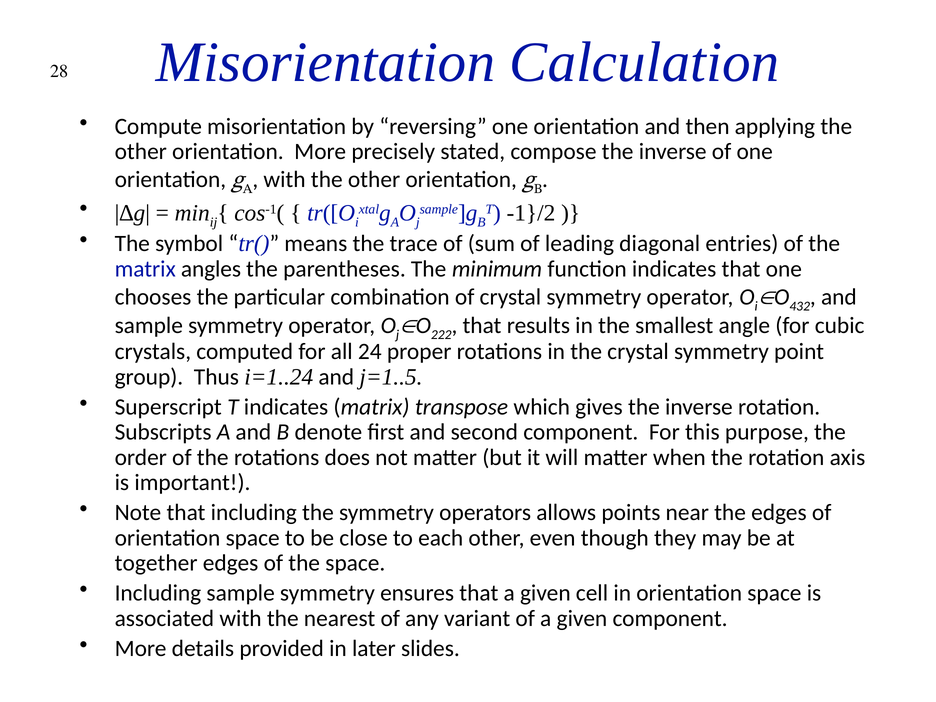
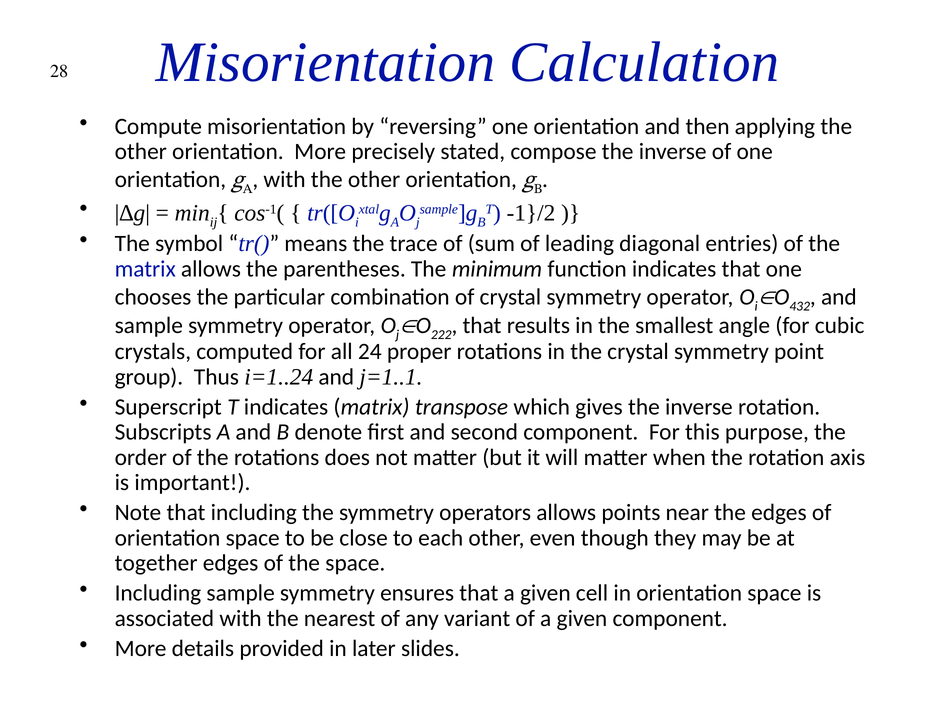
matrix angles: angles -> allows (211, 269)
j=1..5: j=1..5 -> j=1..1 (391, 377)
